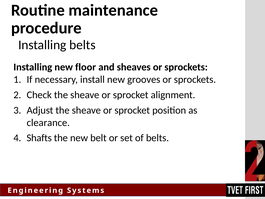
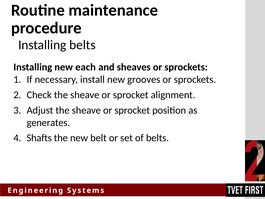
floor: floor -> each (86, 67)
clearance: clearance -> generates (48, 122)
